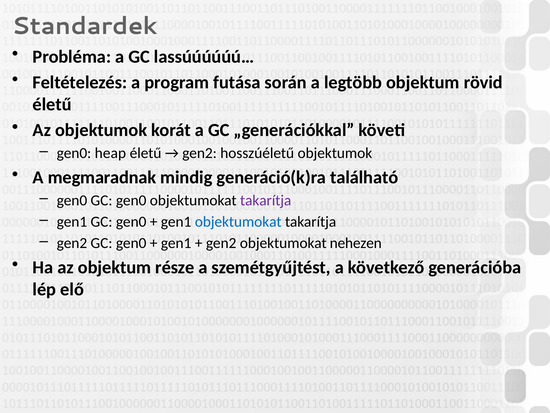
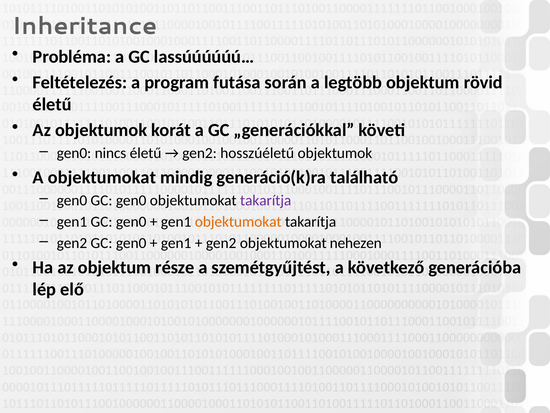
Standardek: Standardek -> Inheritance (85, 26)
heap: heap -> nincs (111, 153)
A megmaradnak: megmaradnak -> objektumokat (102, 177)
objektumokat colour: blue -> orange (238, 222)
